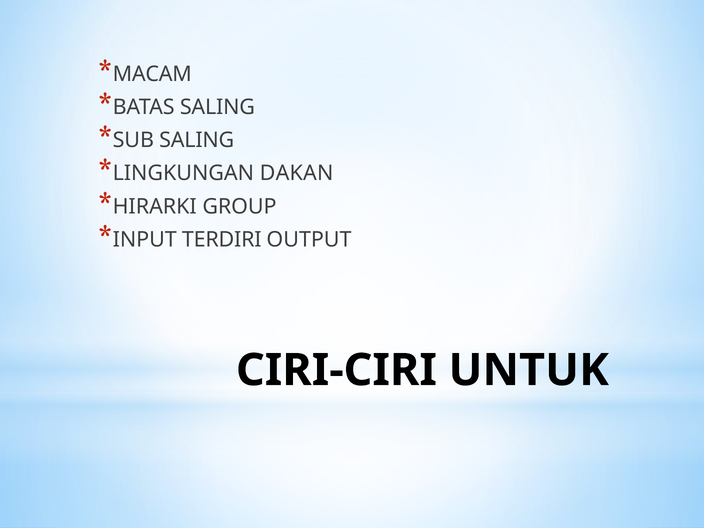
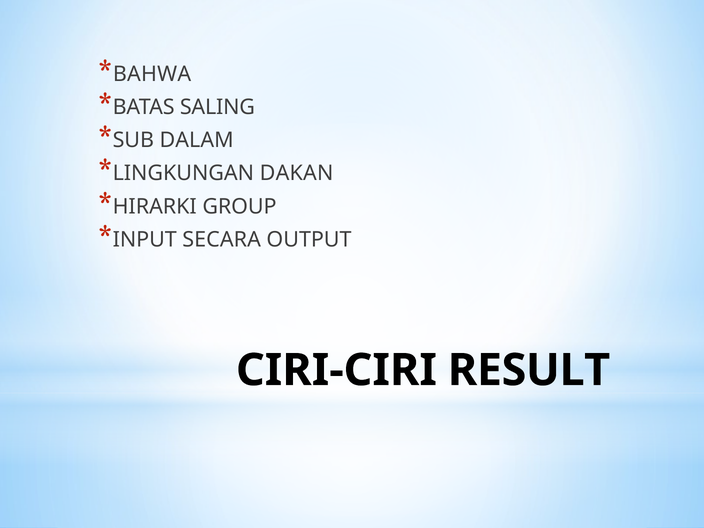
MACAM: MACAM -> BAHWA (152, 74)
SUB SALING: SALING -> DALAM (197, 140)
TERDIRI: TERDIRI -> SECARA (222, 239)
UNTUK: UNTUK -> RESULT (529, 370)
